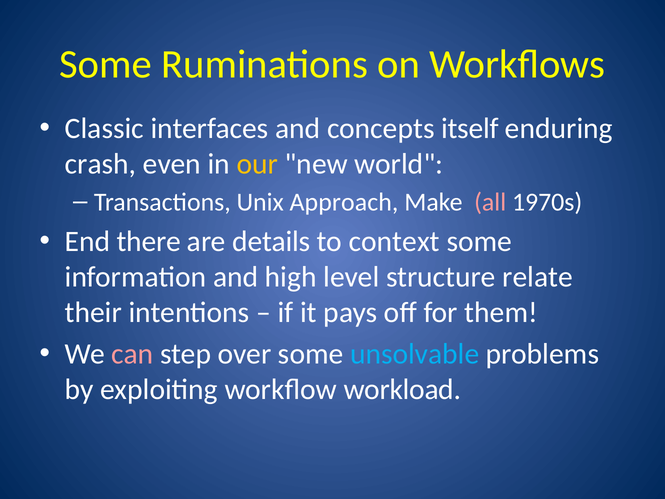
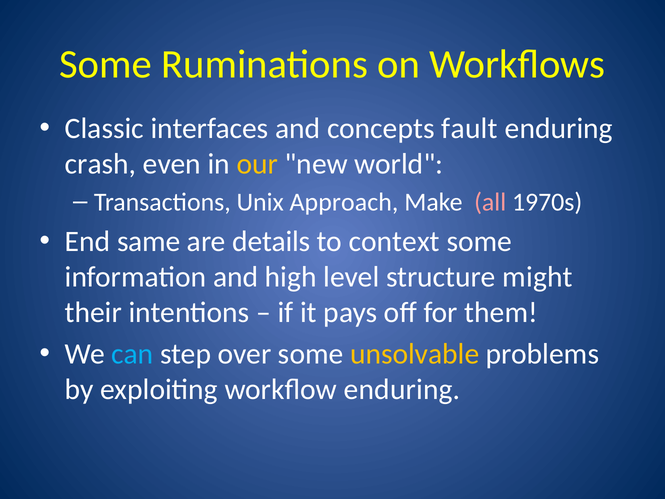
itself: itself -> fault (470, 128)
there: there -> same (149, 242)
relate: relate -> might (537, 277)
can colour: pink -> light blue (132, 354)
unsolvable colour: light blue -> yellow (415, 354)
workflow workload: workload -> enduring (402, 389)
